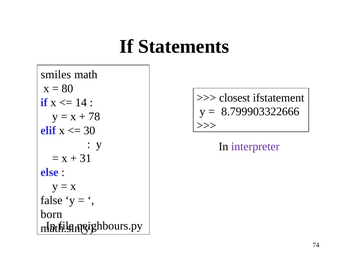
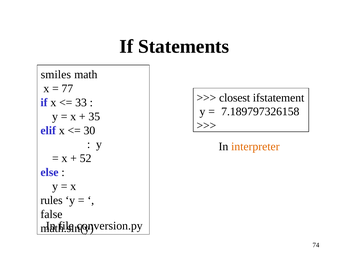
80: 80 -> 77 (67, 88)
14: 14 -> 33 (81, 102)
8.799903322666: 8.799903322666 -> 7.189797326158 (260, 112)
78: 78 -> 35 (94, 116)
interpreter colour: purple -> orange (255, 146)
31: 31 -> 52 (86, 158)
false: false -> rules (52, 200)
born: born -> false (51, 214)
neighbours.py: neighbours.py -> conversion.py (110, 226)
